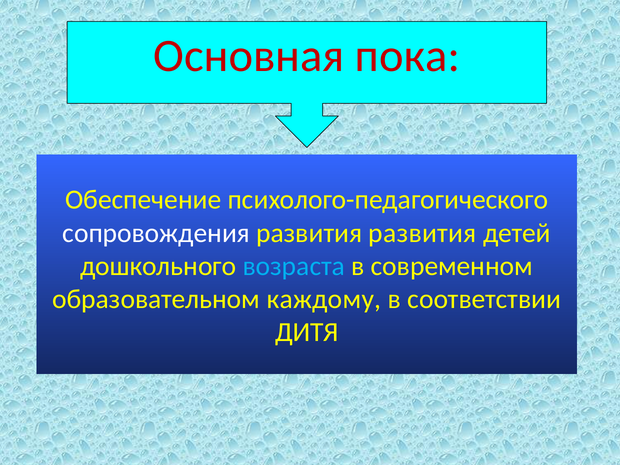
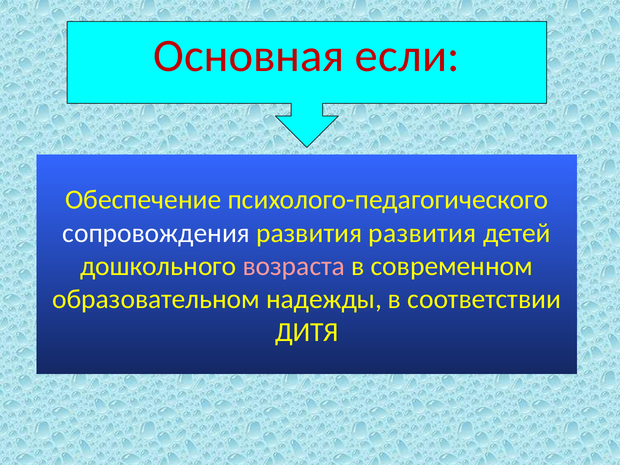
пока: пока -> если (407, 56)
возраста colour: light blue -> pink (294, 266)
каждому: каждому -> надежды (324, 299)
